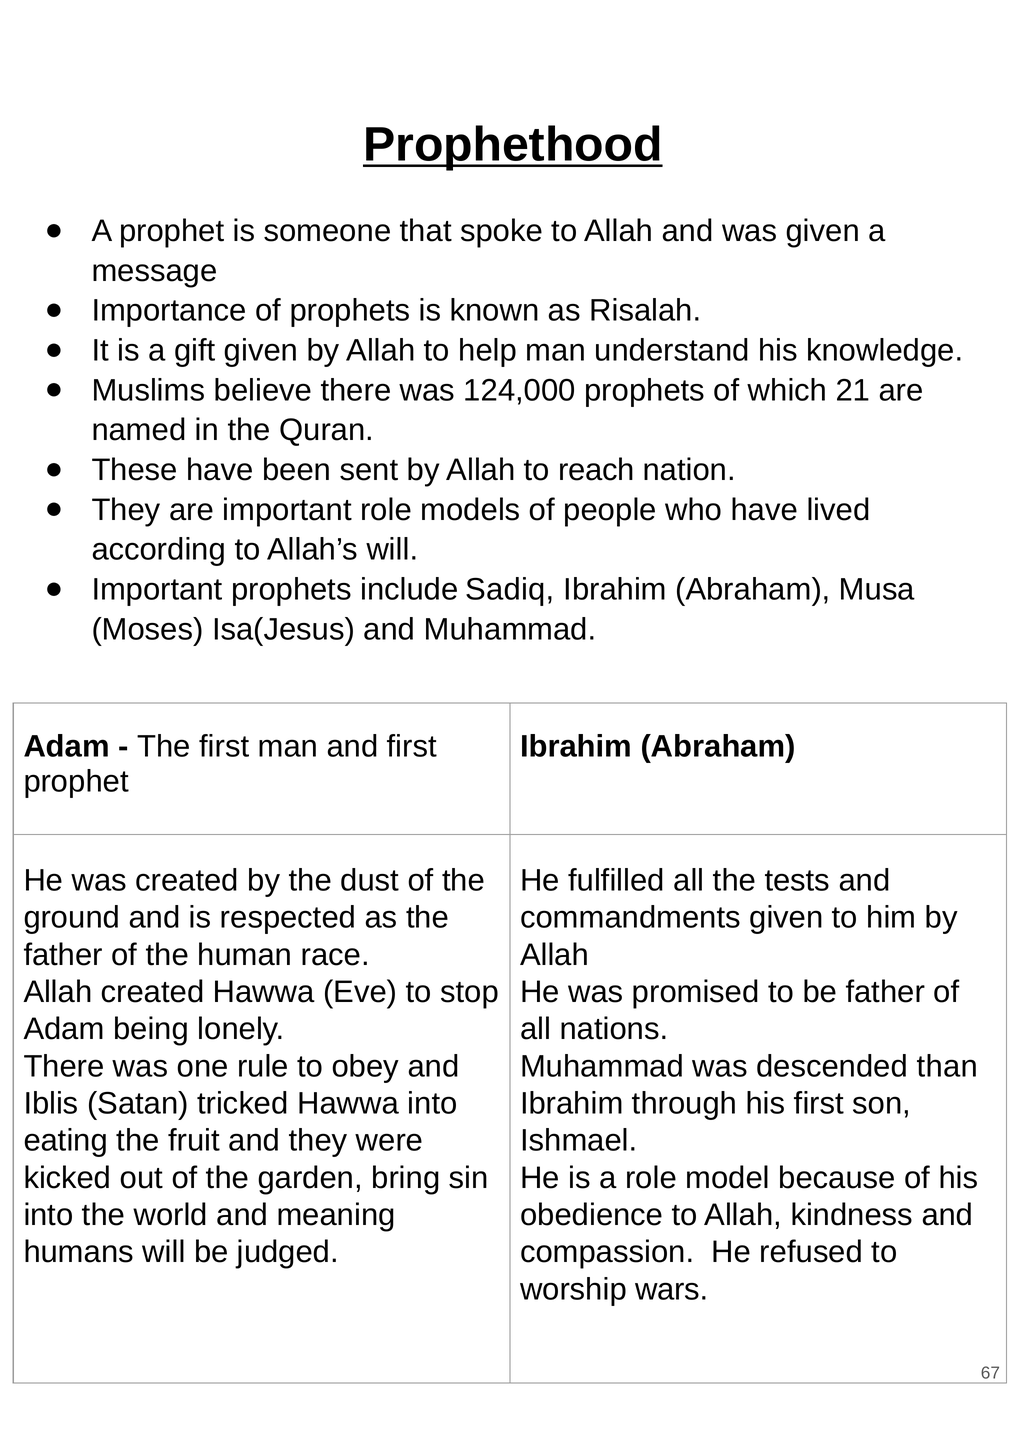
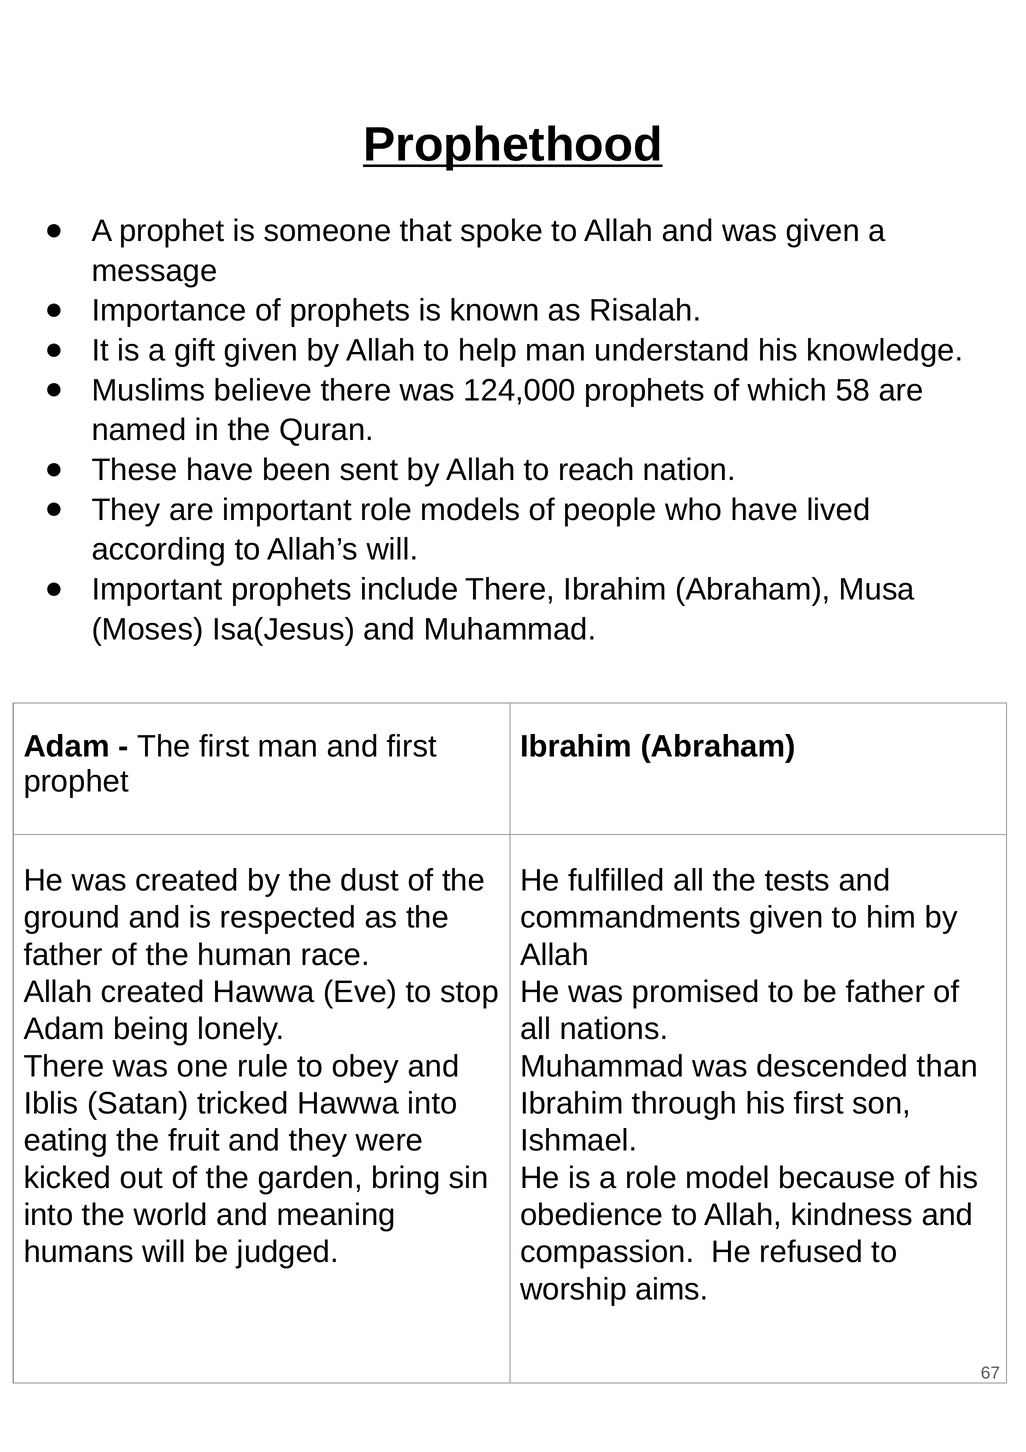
21: 21 -> 58 (853, 390)
include Sadiq: Sadiq -> There (510, 589)
wars: wars -> aims (672, 1288)
